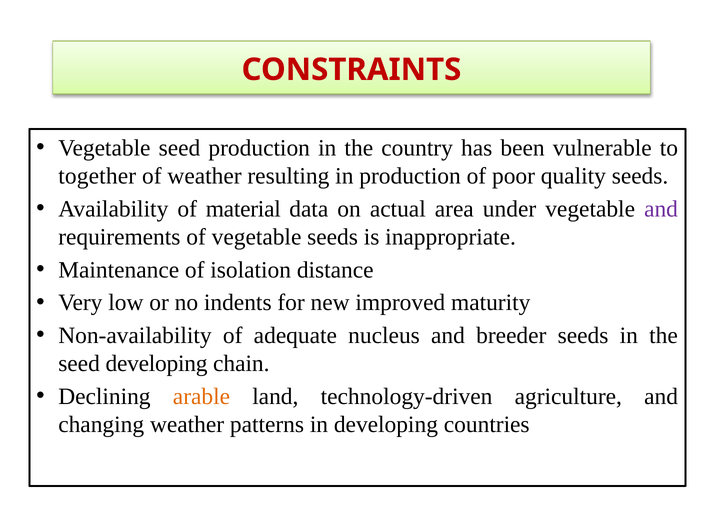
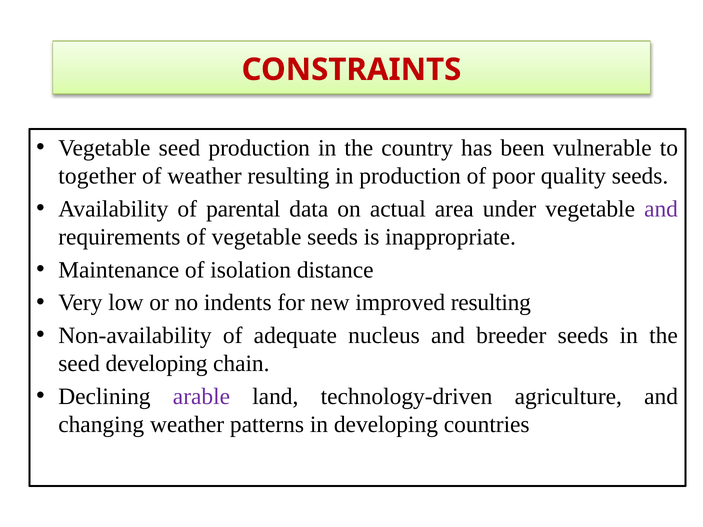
material: material -> parental (243, 209)
improved maturity: maturity -> resulting (491, 303)
arable colour: orange -> purple (201, 396)
